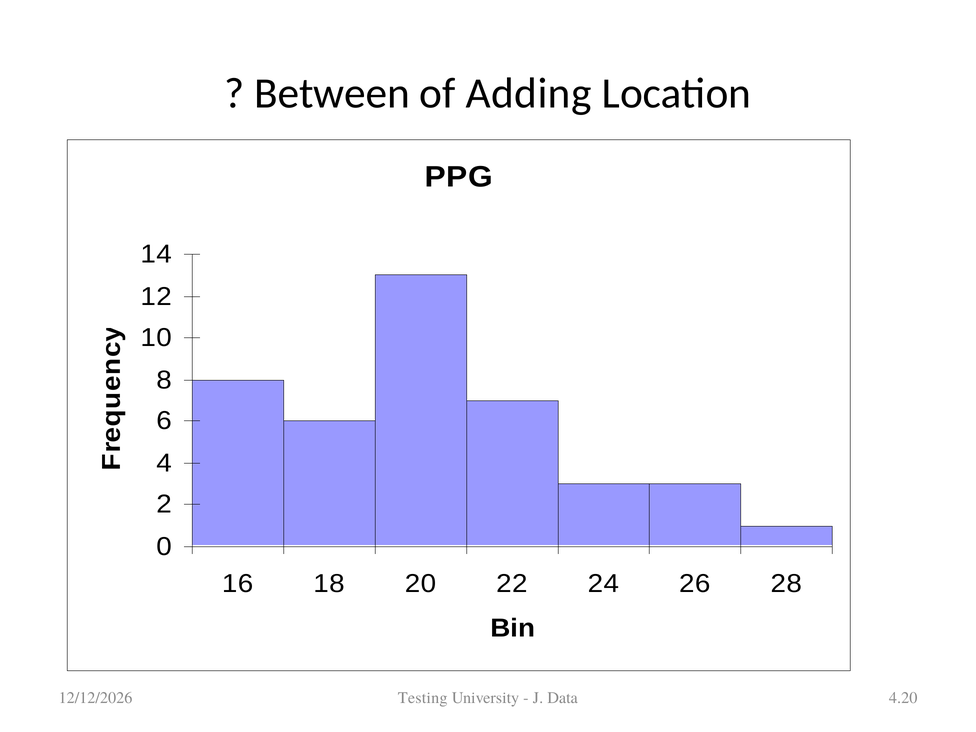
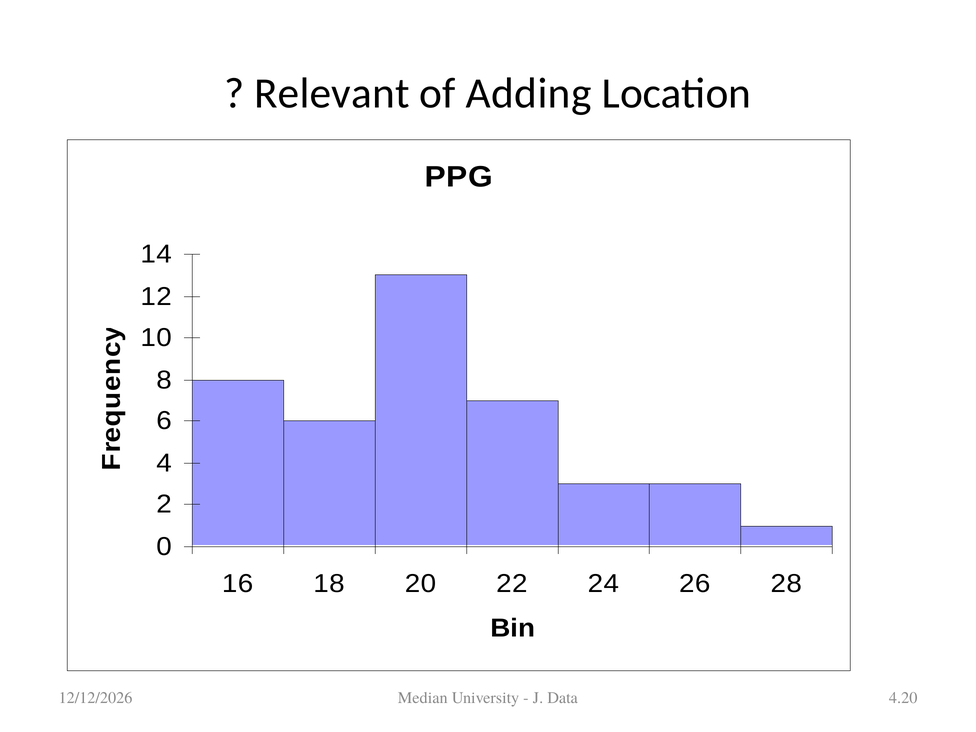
Between: Between -> Relevant (332, 93)
Testing: Testing -> Median (423, 698)
